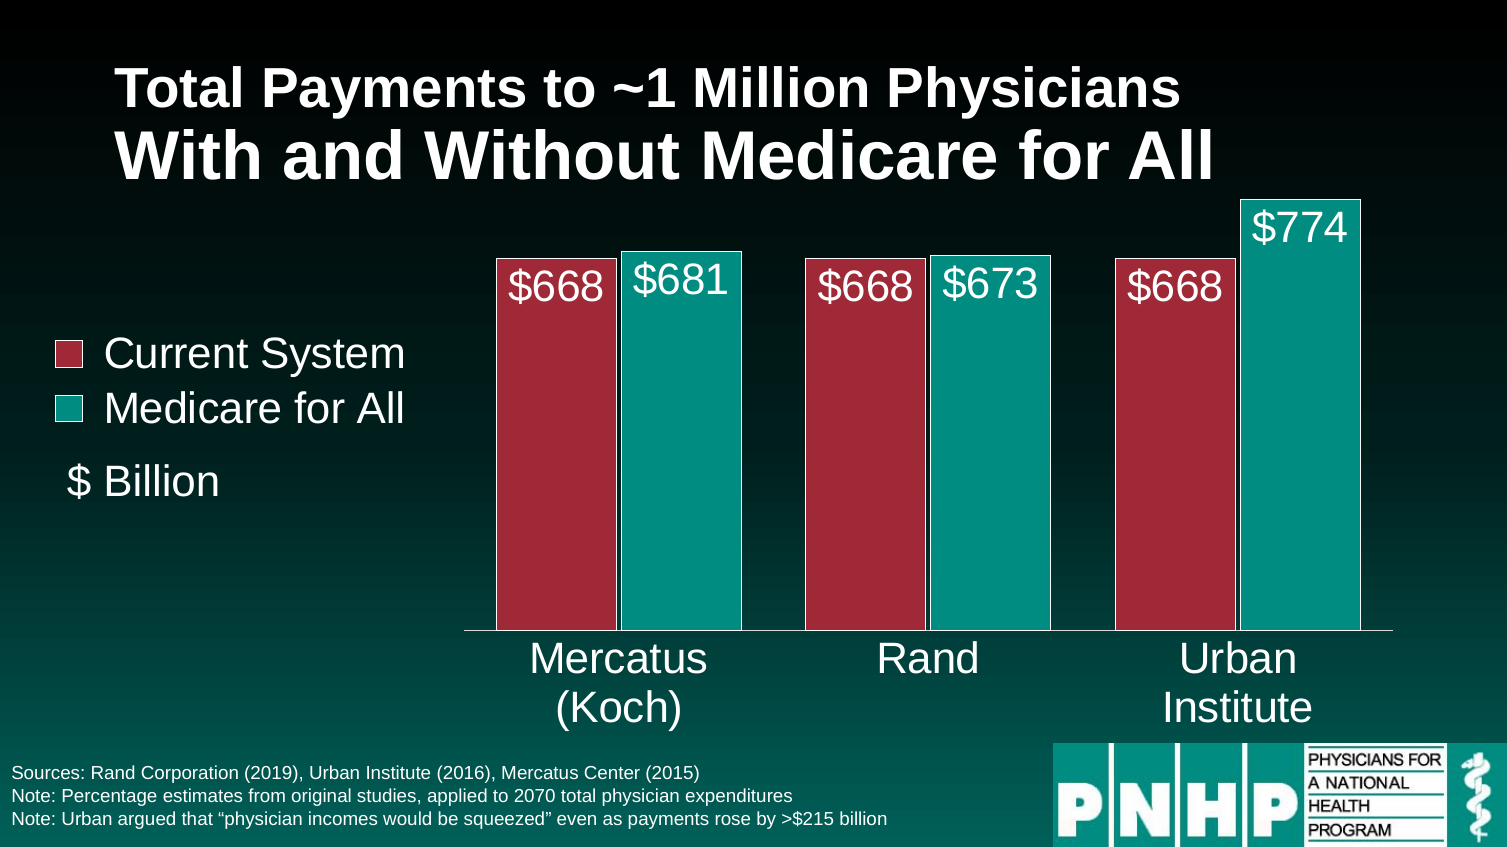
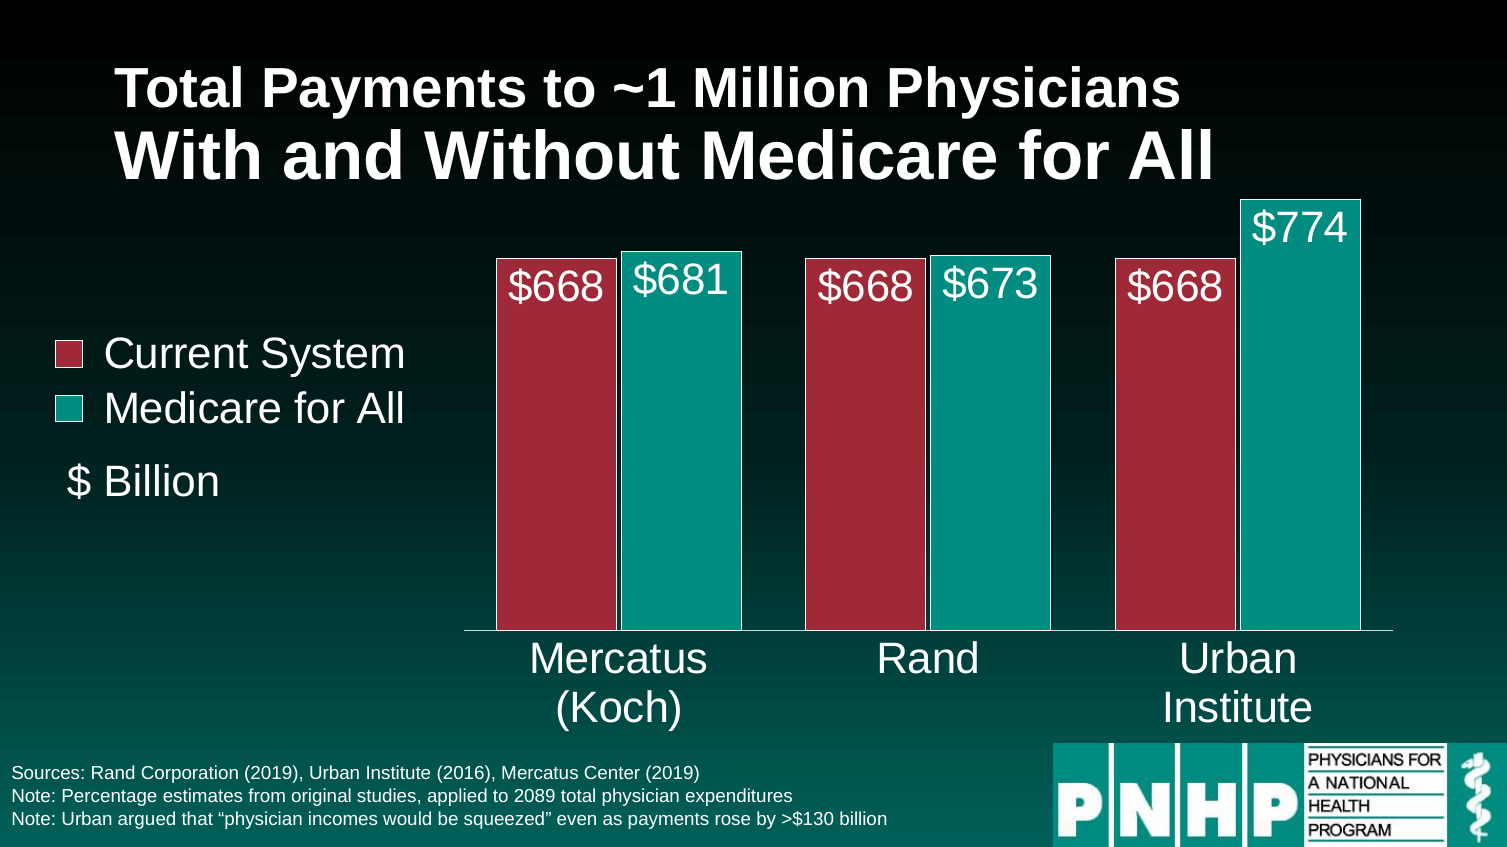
Center 2015: 2015 -> 2019 (673, 774)
2070: 2070 -> 2089 (535, 797)
>$215: >$215 -> >$130 (808, 820)
